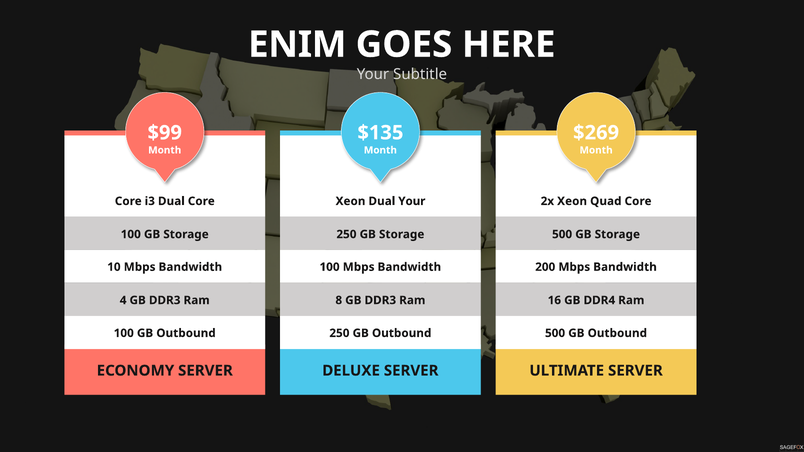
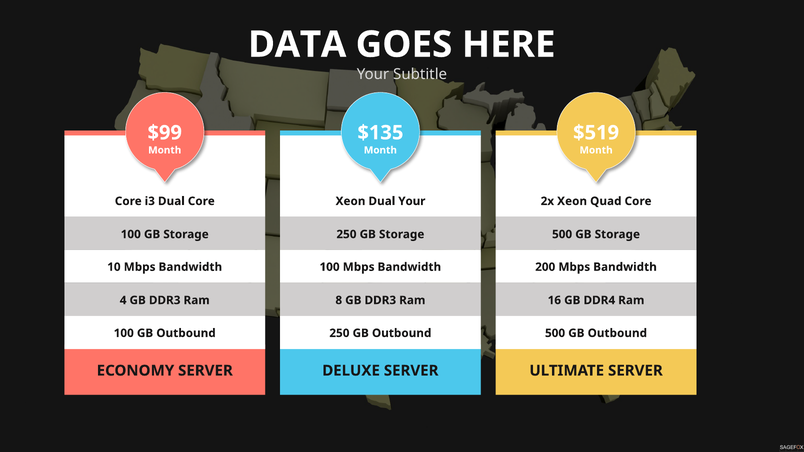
ENIM: ENIM -> DATA (297, 45)
$269: $269 -> $519 (596, 133)
